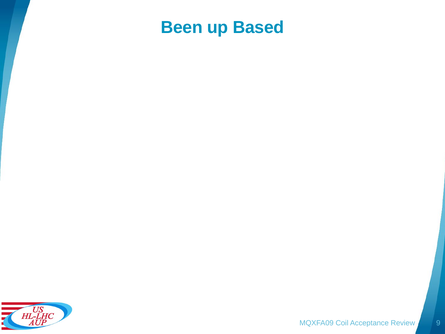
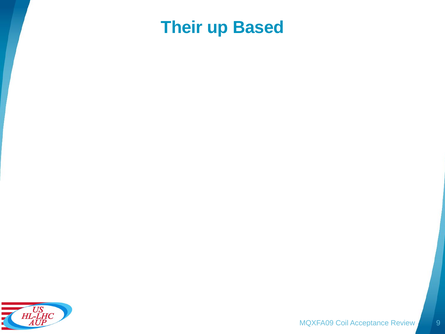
Been: Been -> Their (182, 27)
